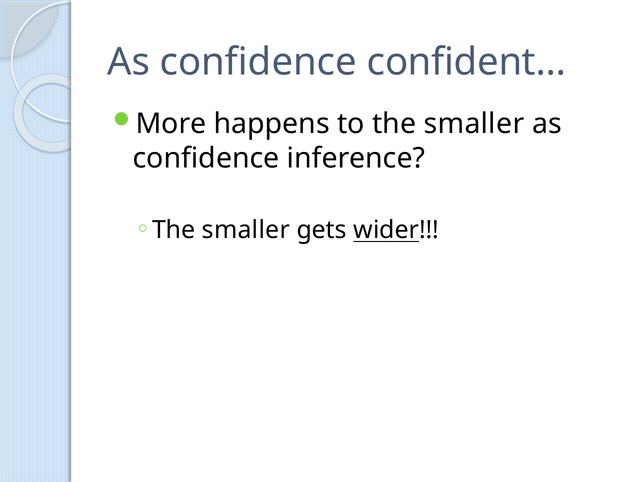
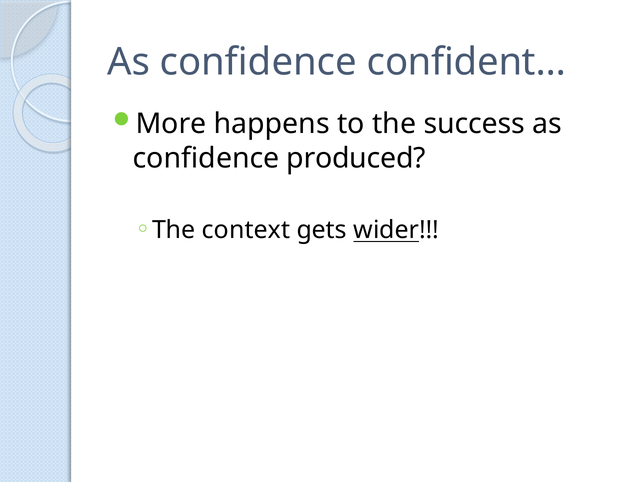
to the smaller: smaller -> success (474, 124)
inference: inference -> produced (356, 158)
smaller: smaller -> context (246, 230)
